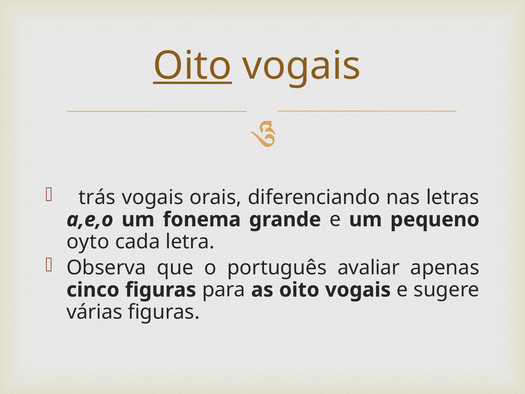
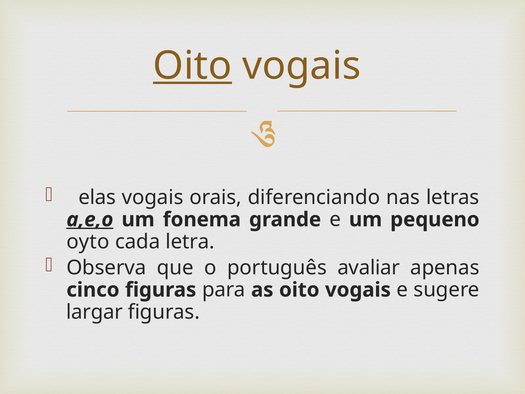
trás: trás -> elas (97, 197)
a,e,o underline: none -> present (90, 219)
várias: várias -> largar (95, 312)
